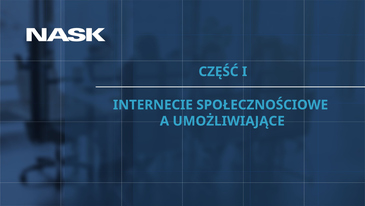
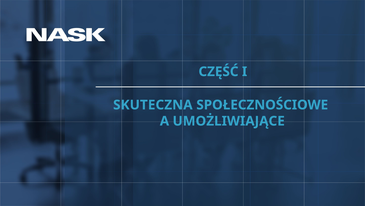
INTERNECIE: INTERNECIE -> SKUTECZNA (153, 105)
